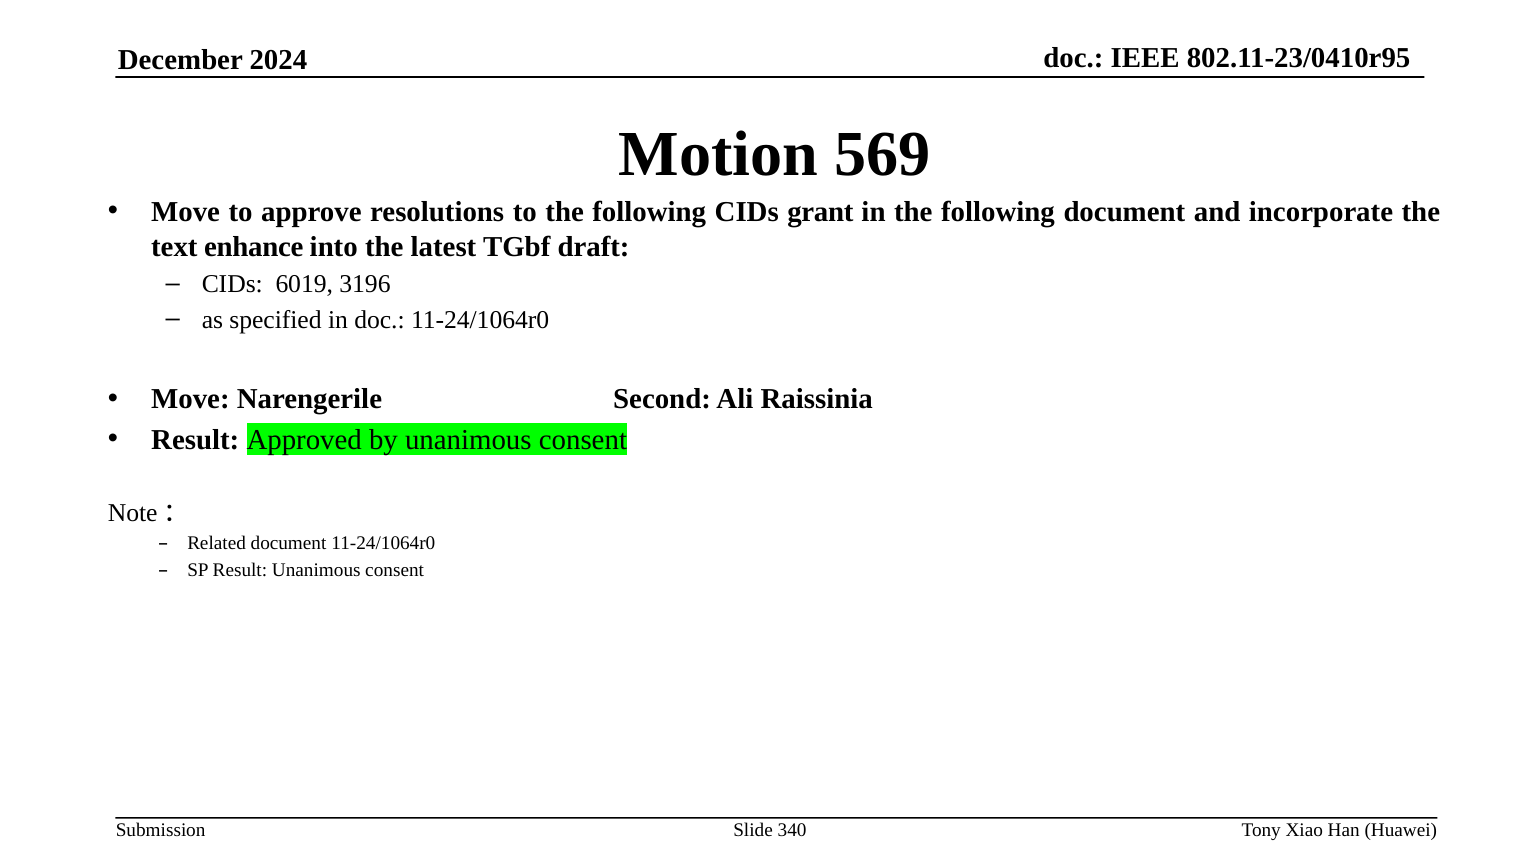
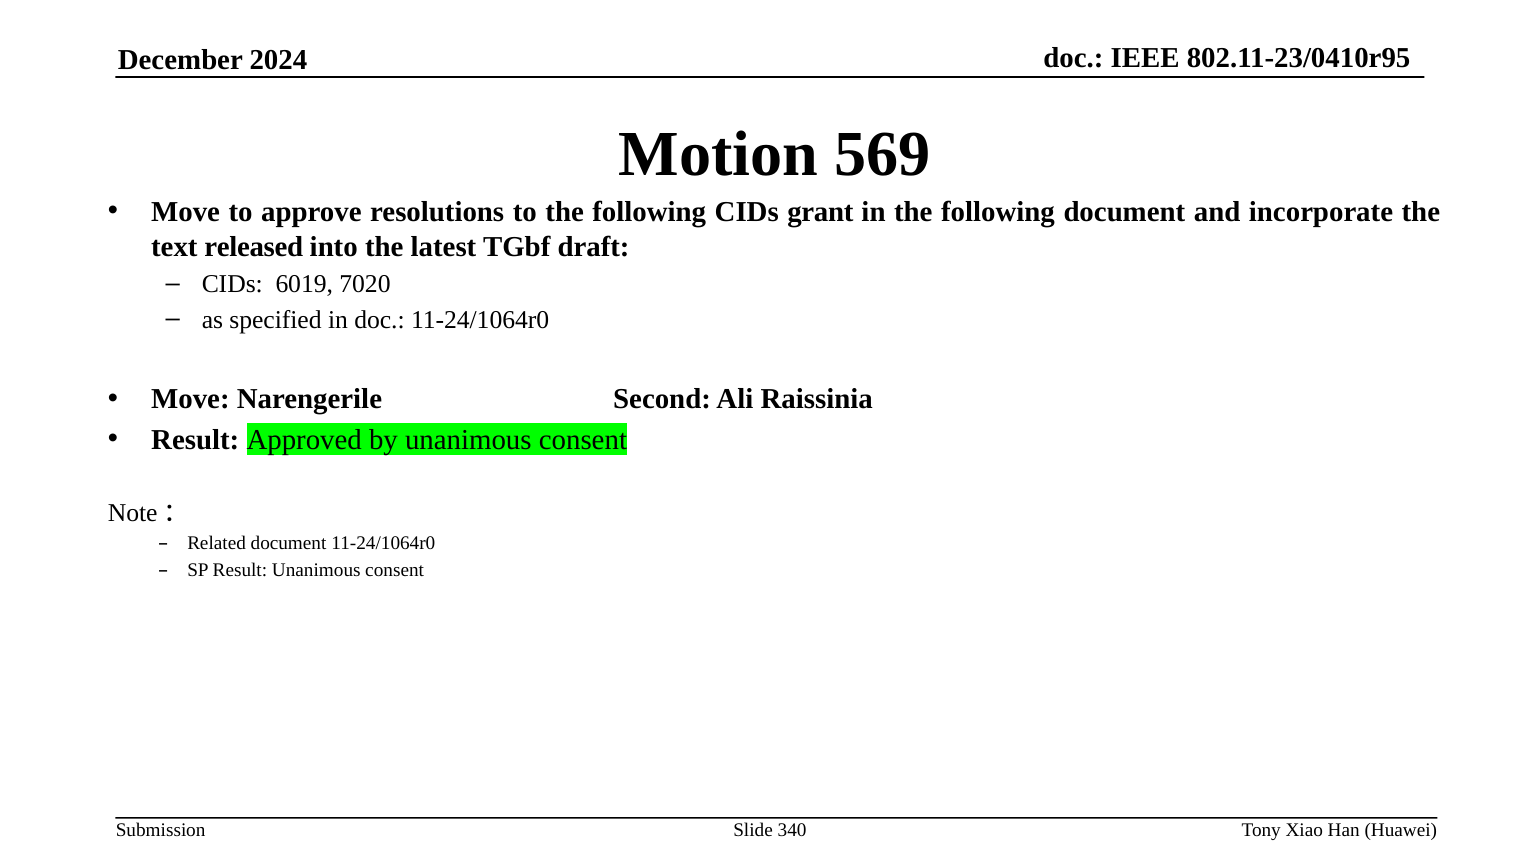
enhance: enhance -> released (254, 247)
3196: 3196 -> 7020 (365, 284)
